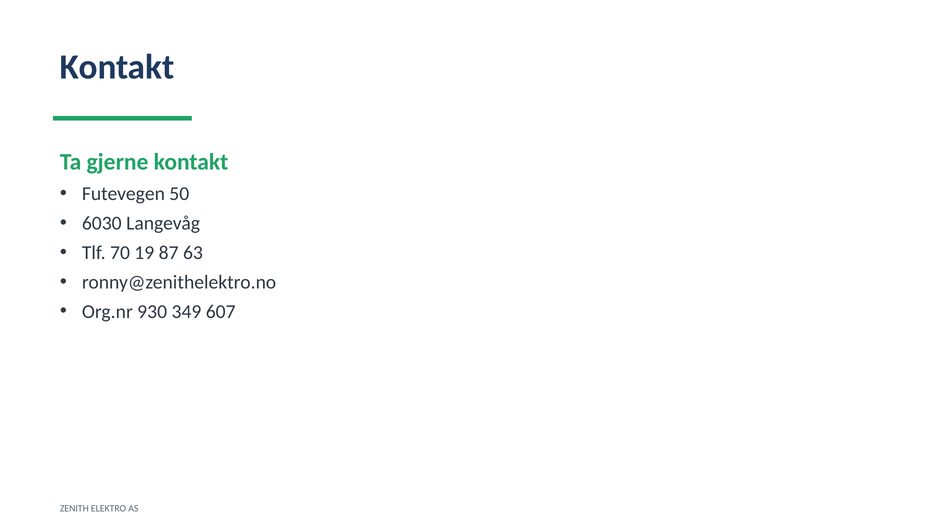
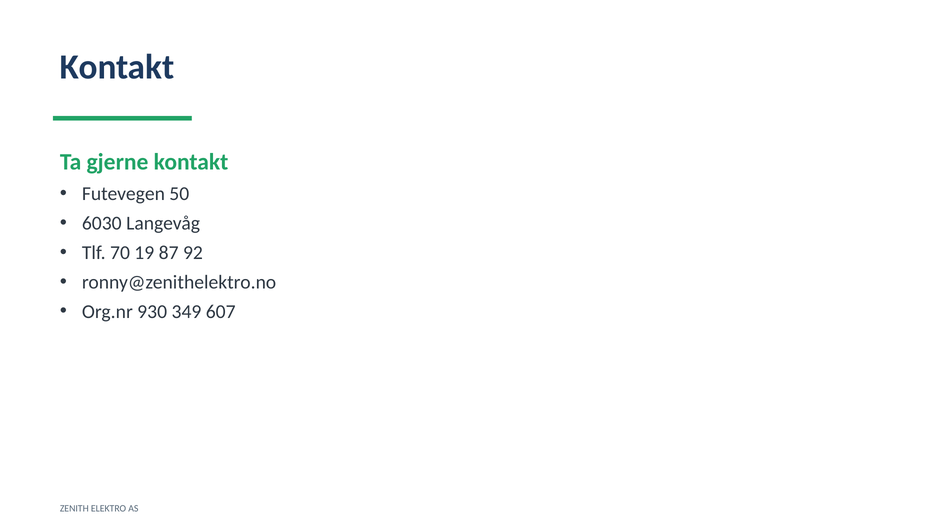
63: 63 -> 92 (193, 252)
